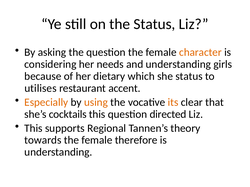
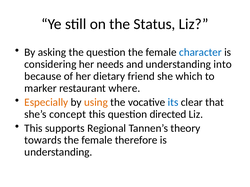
character colour: orange -> blue (200, 52)
girls: girls -> into (223, 64)
which: which -> friend (141, 76)
she status: status -> which (189, 76)
utilises: utilises -> marker (41, 88)
accent: accent -> where (124, 88)
its colour: orange -> blue (173, 102)
cocktails: cocktails -> concept (68, 114)
